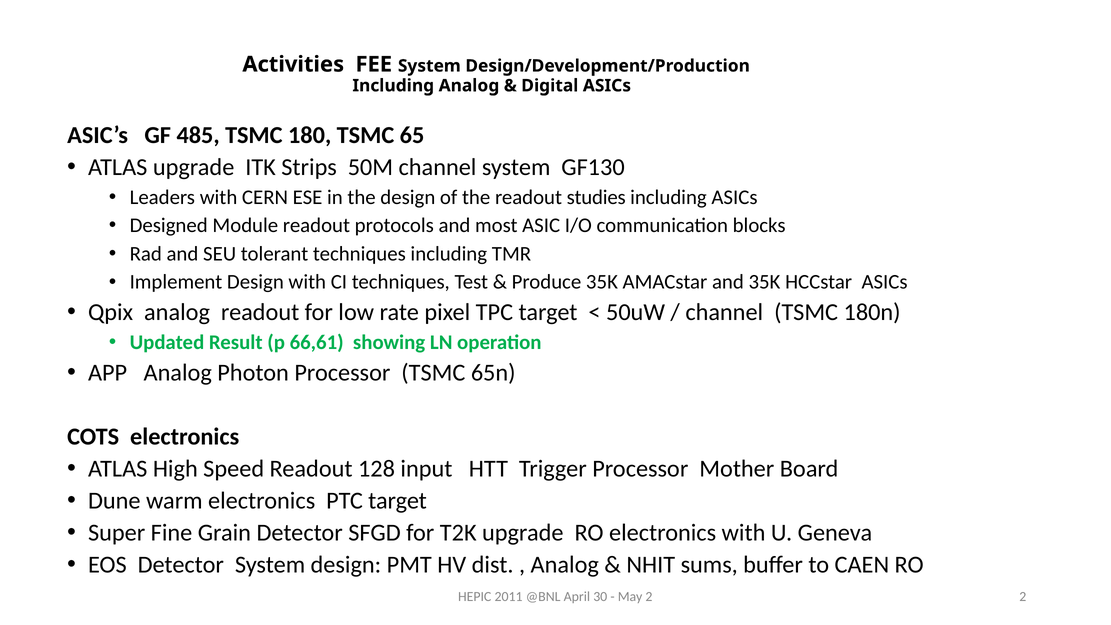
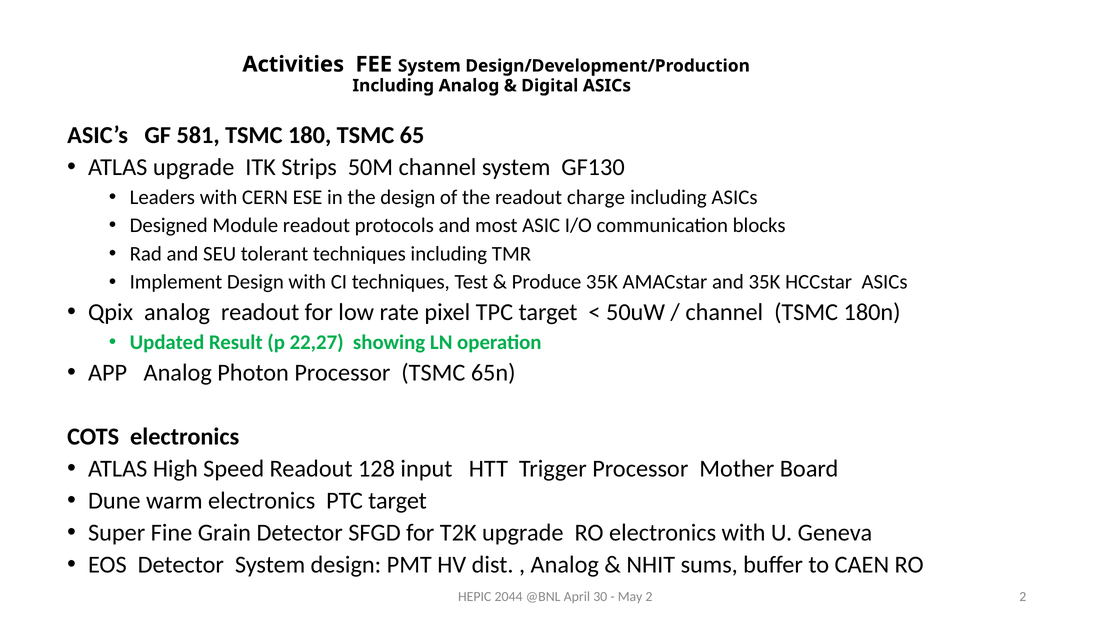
485: 485 -> 581 (198, 135)
studies: studies -> charge (596, 197)
66,61: 66,61 -> 22,27 (317, 342)
2011: 2011 -> 2044 (509, 597)
